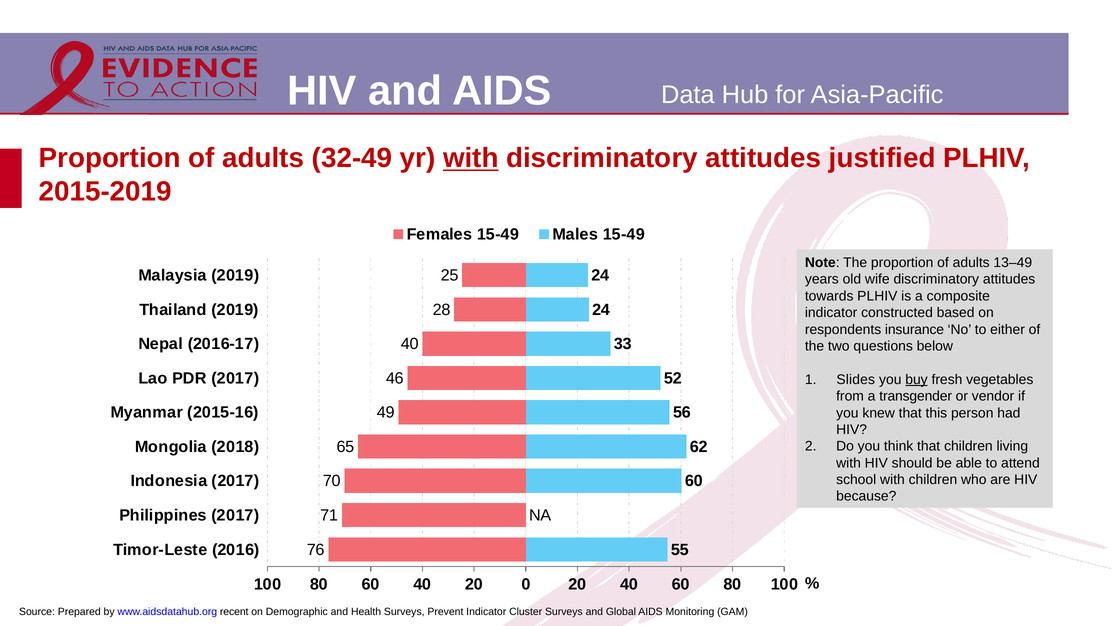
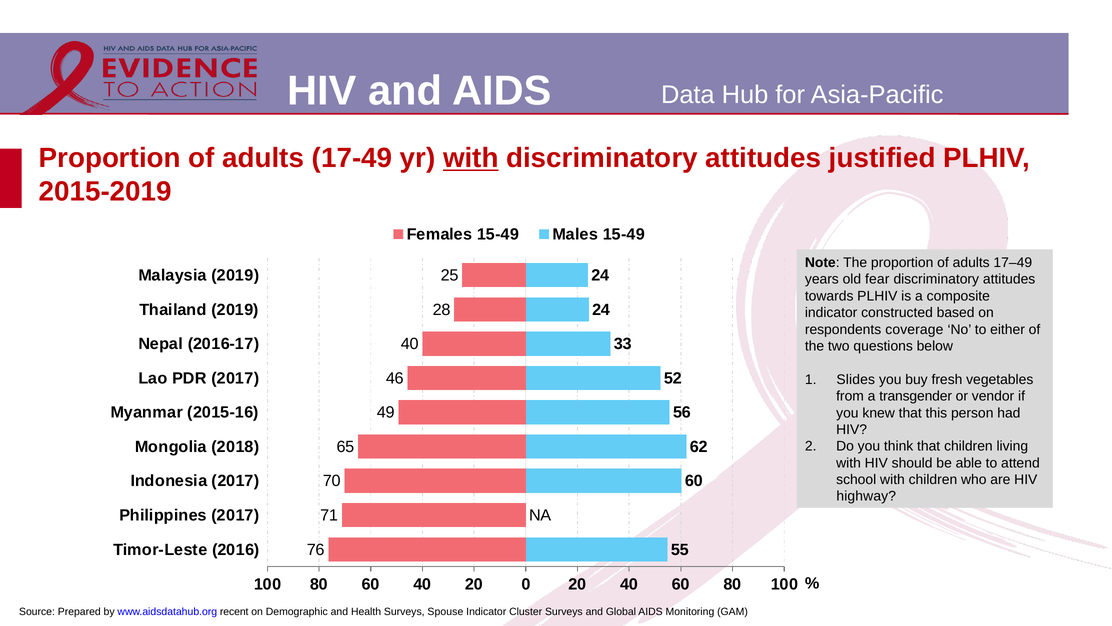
32-49: 32-49 -> 17-49 (352, 158)
13–49: 13–49 -> 17–49 (1013, 262)
wife: wife -> fear (877, 279)
insurance: insurance -> coverage (914, 329)
buy underline: present -> none (916, 379)
because: because -> highway (866, 496)
Prevent: Prevent -> Spouse (445, 611)
